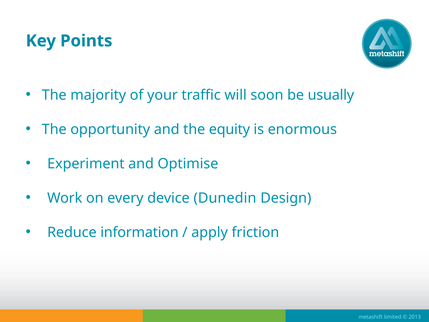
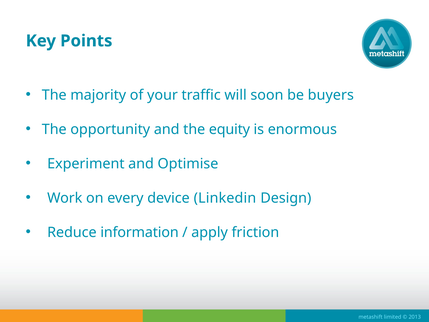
usually: usually -> buyers (331, 95)
Dunedin: Dunedin -> Linkedin (225, 198)
